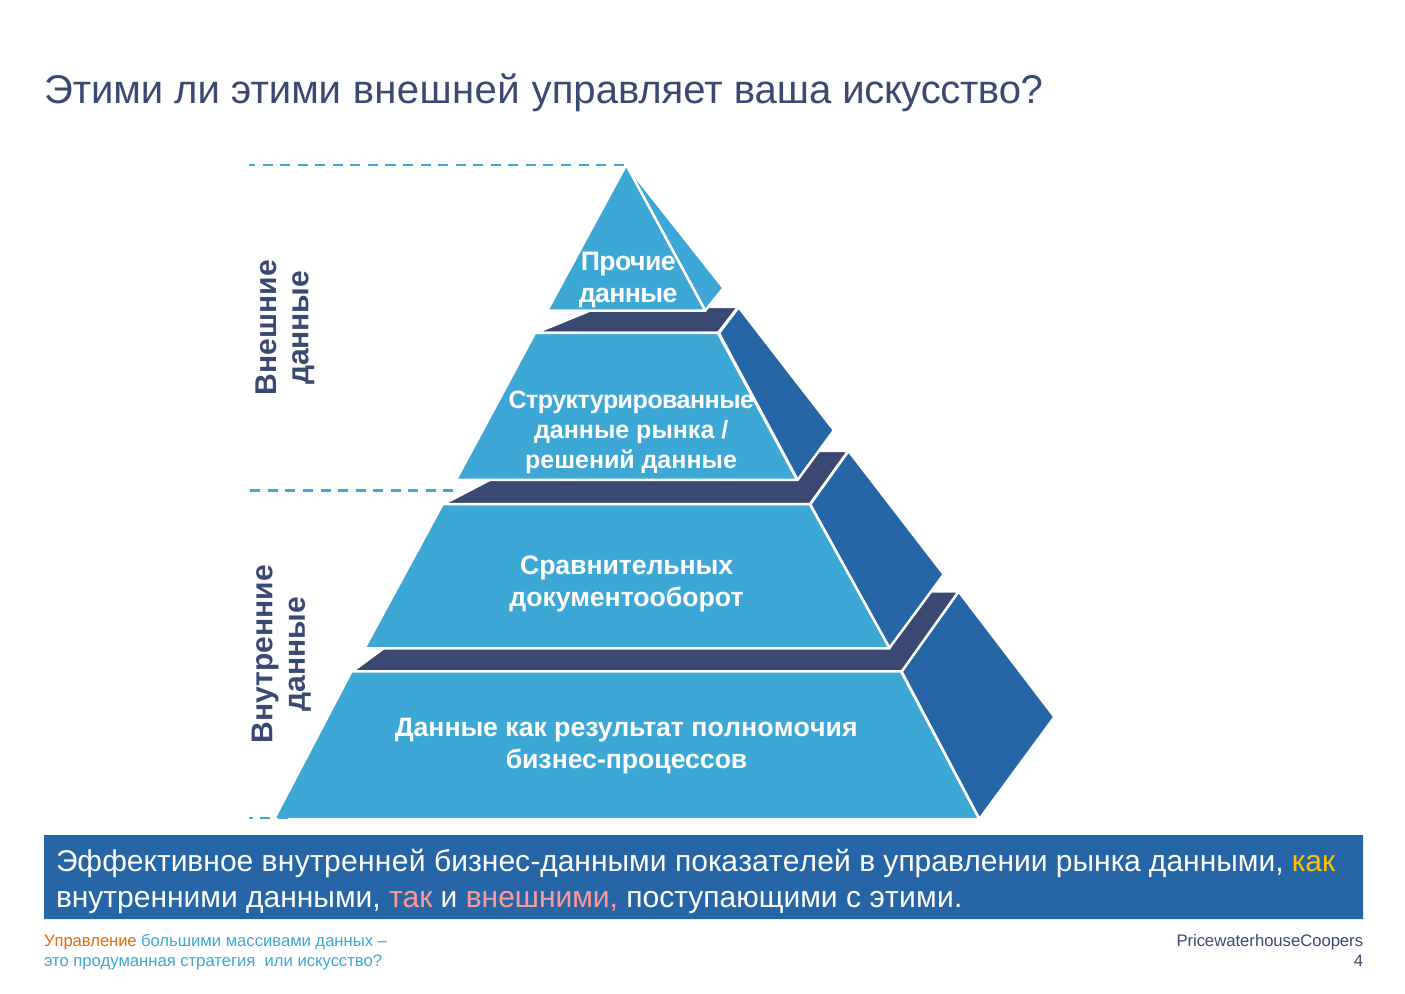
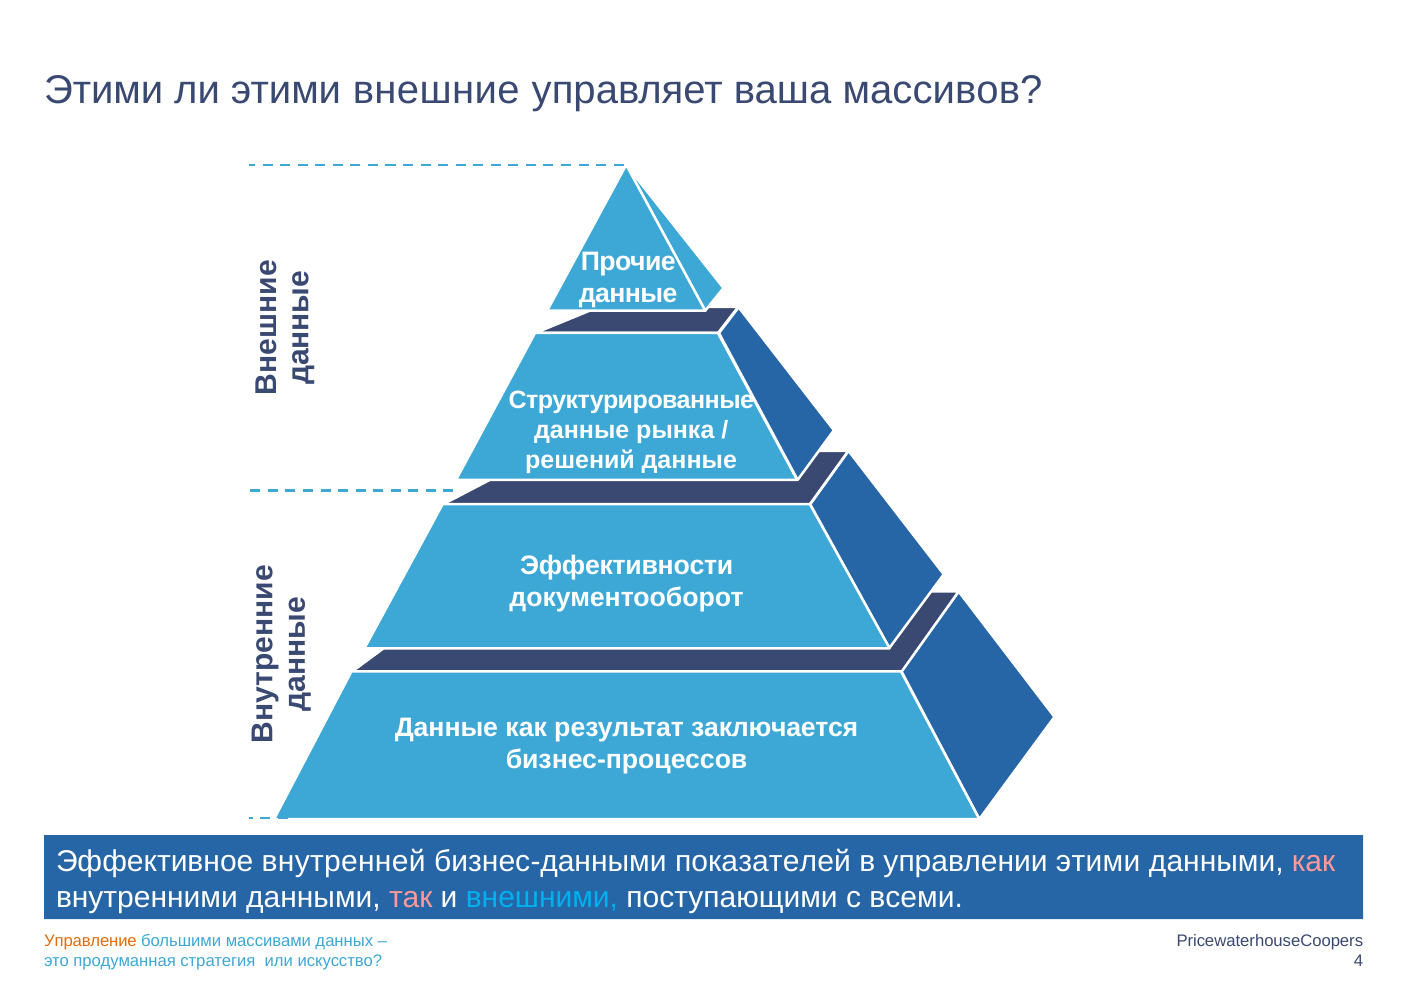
внешней: внешней -> внешние (436, 90)
ваша искусство: искусство -> массивов (942, 90)
Сравнительных: Сравнительных -> Эффективности (627, 566)
полномочия: полномочия -> заключается (775, 728)
управлении рынка: рынка -> этими (1098, 861)
как colour: yellow -> pink (1314, 861)
внешними colour: pink -> light blue (542, 897)
с этими: этими -> всеми (916, 897)
